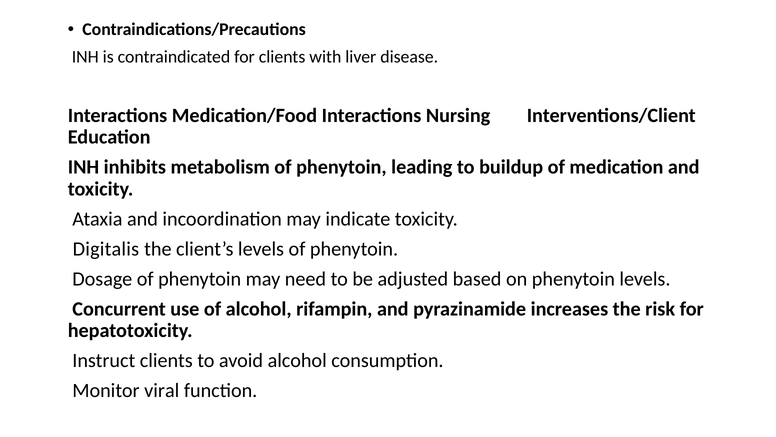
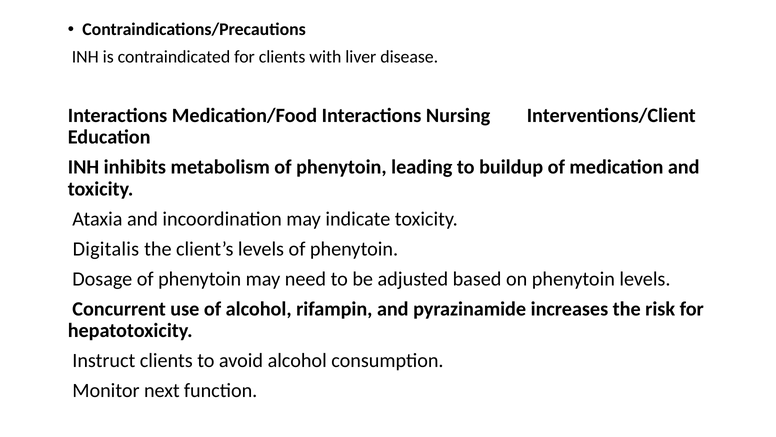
viral: viral -> next (162, 390)
